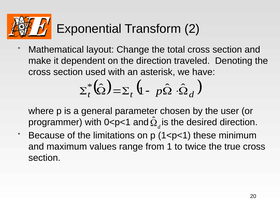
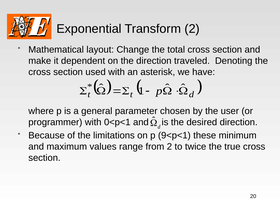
1<p<1: 1<p<1 -> 9<p<1 (174, 135)
from 1: 1 -> 2 (169, 147)
